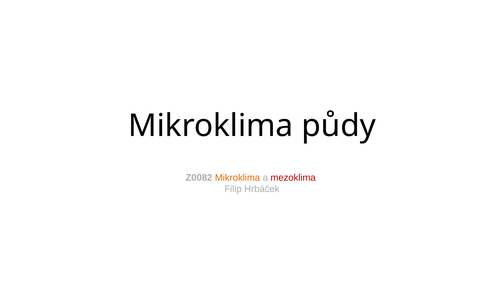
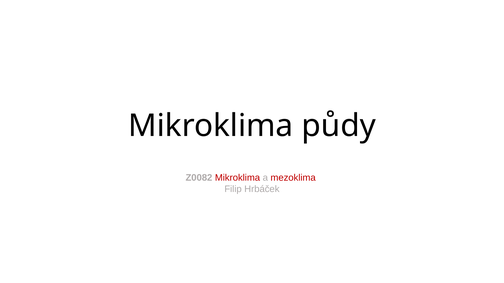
Mikroklima colour: orange -> red (237, 178)
